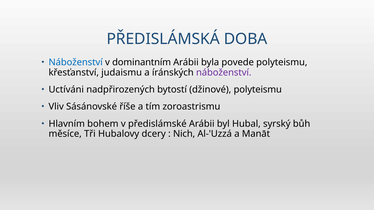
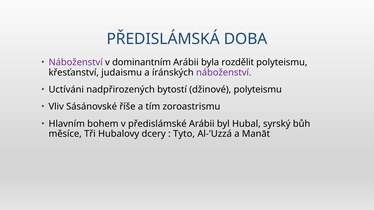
Náboženství colour: blue -> purple (76, 63)
povede: povede -> rozdělit (238, 63)
Nich: Nich -> Tyto (184, 134)
